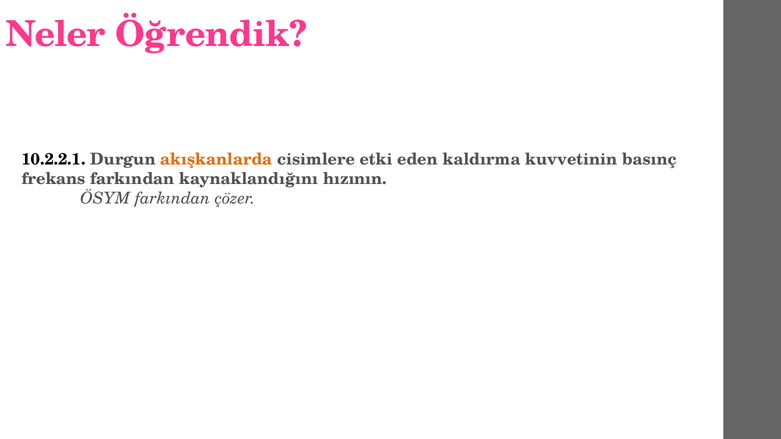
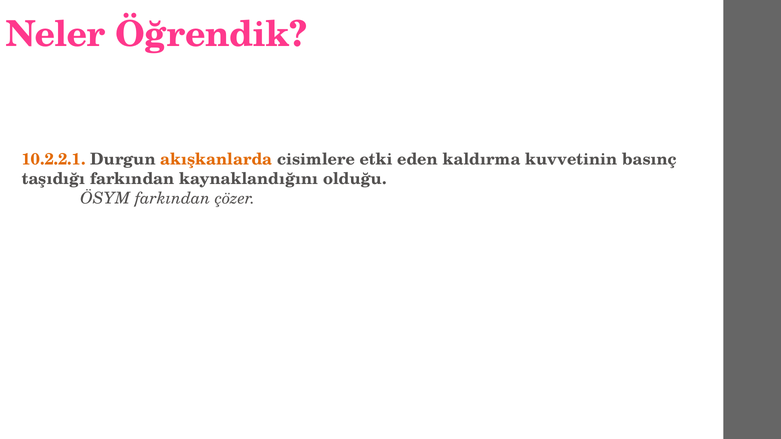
10.2.2.1 colour: black -> orange (54, 160)
frekans: frekans -> taşıdığı (54, 179)
hızının: hızının -> olduğu (355, 179)
